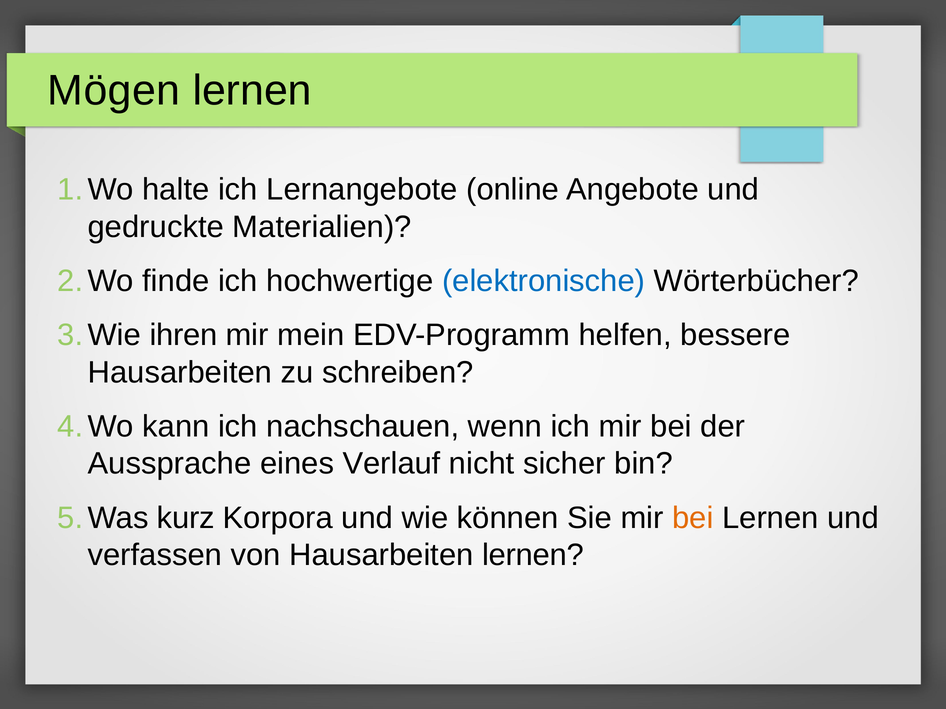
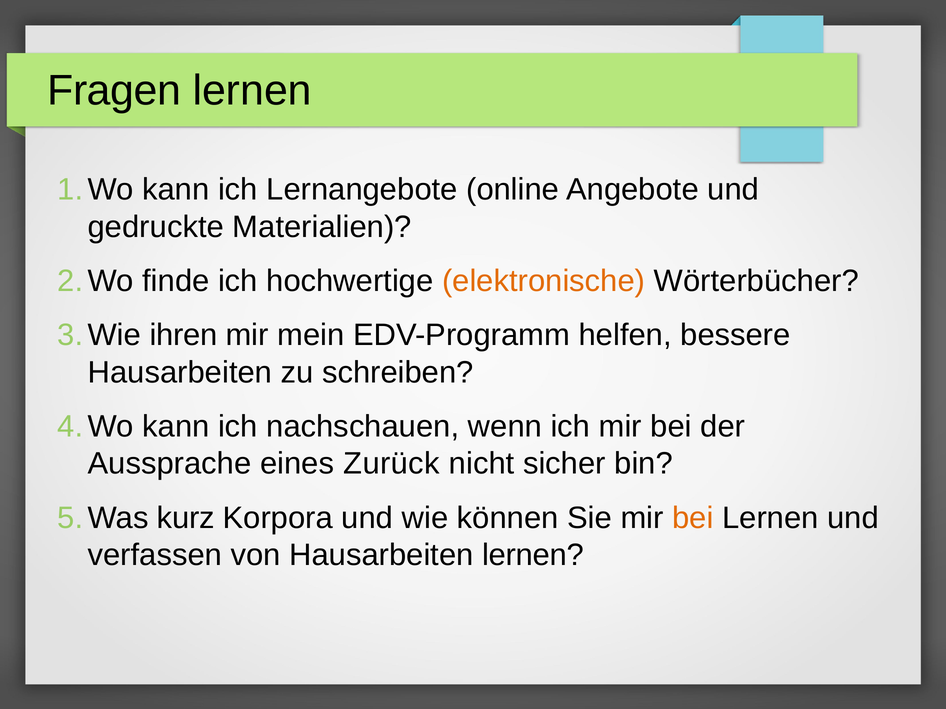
Mögen: Mögen -> Fragen (114, 91)
halte: halte -> kann (176, 190)
elektronische colour: blue -> orange (544, 281)
Verlauf: Verlauf -> Zurück (391, 464)
